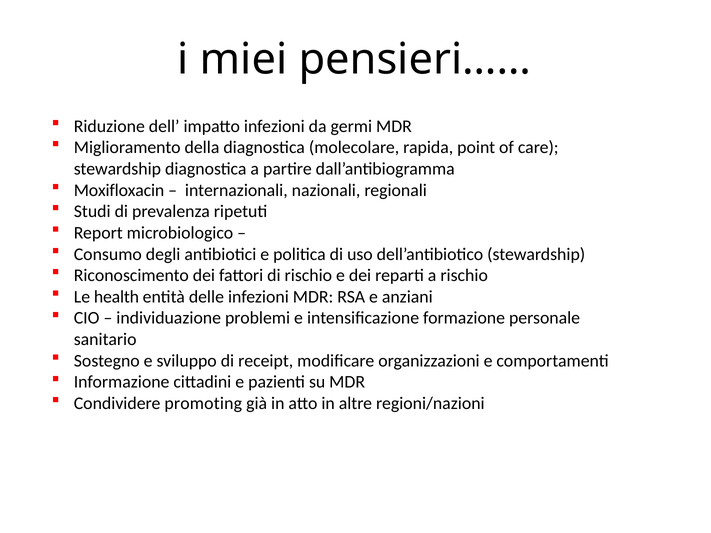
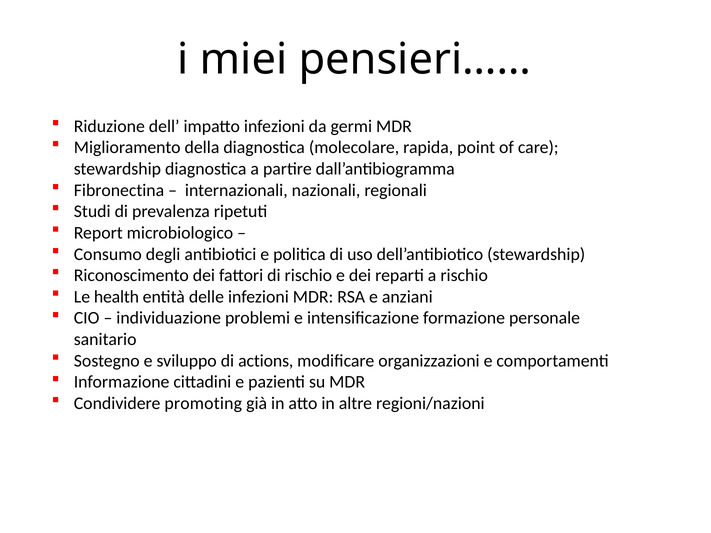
Moxifloxacin: Moxifloxacin -> Fibronectina (119, 190)
receipt: receipt -> actions (266, 361)
